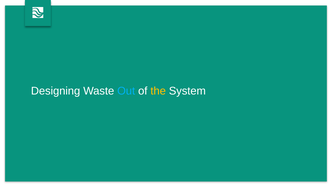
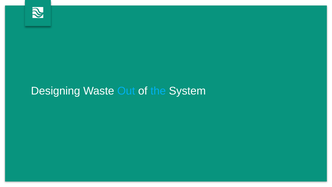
the colour: yellow -> light blue (158, 91)
